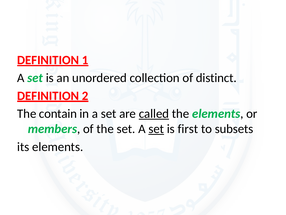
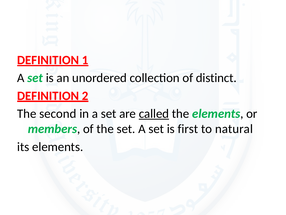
contain: contain -> second (58, 113)
set underline: present -> none (156, 129)
subsets: subsets -> natural (234, 129)
